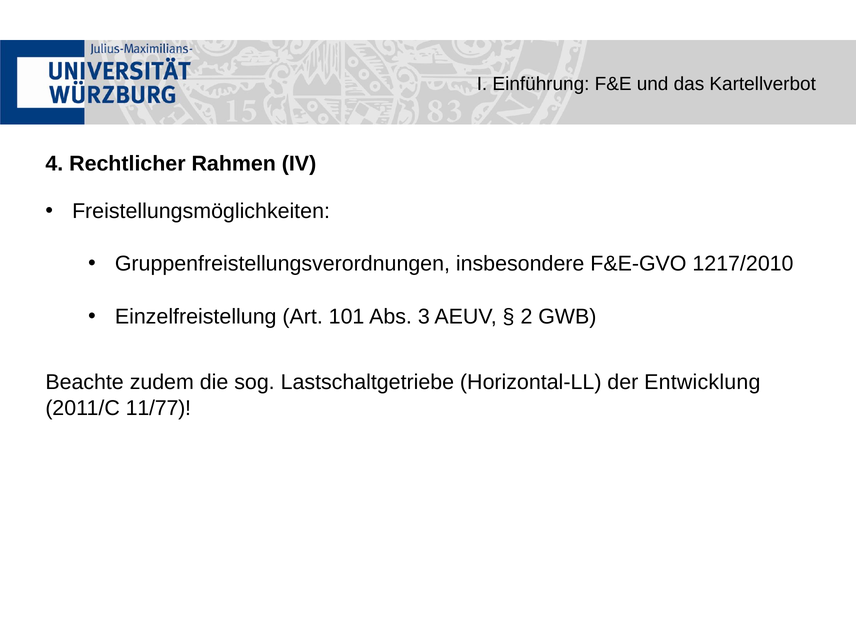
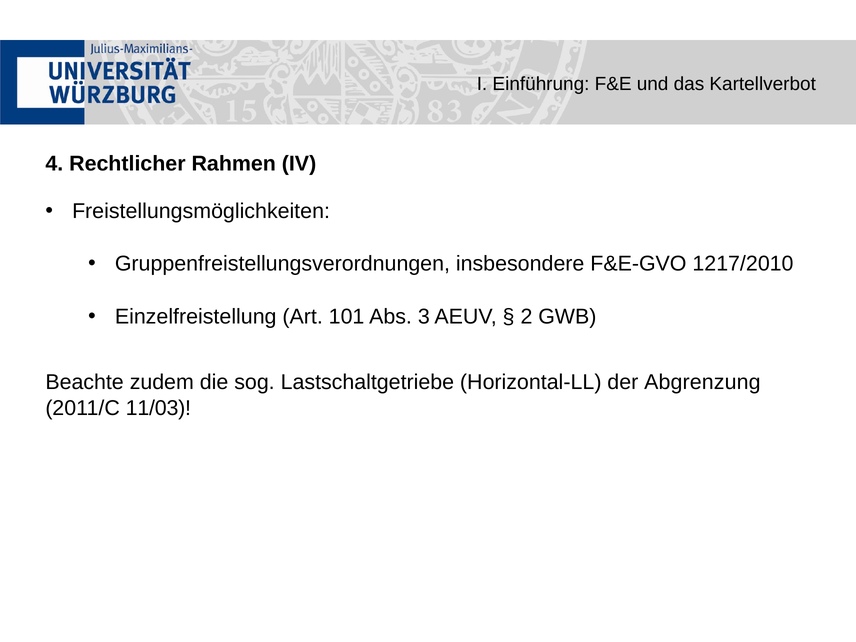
Entwicklung: Entwicklung -> Abgrenzung (702, 382)
11/77: 11/77 -> 11/03 (158, 408)
